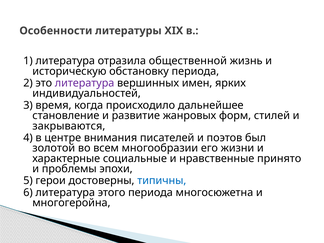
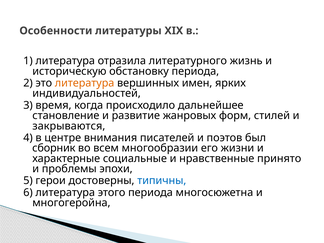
общественной: общественной -> литературного (188, 61)
литература colour: purple -> orange (85, 83)
золотой: золотой -> сборник (54, 148)
